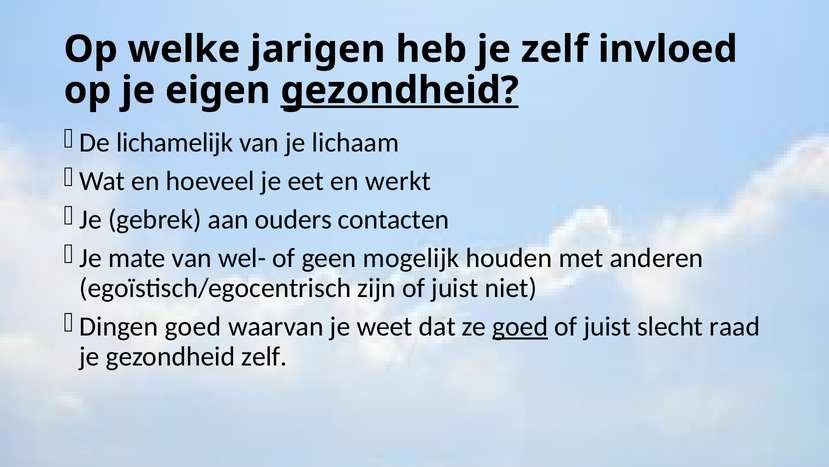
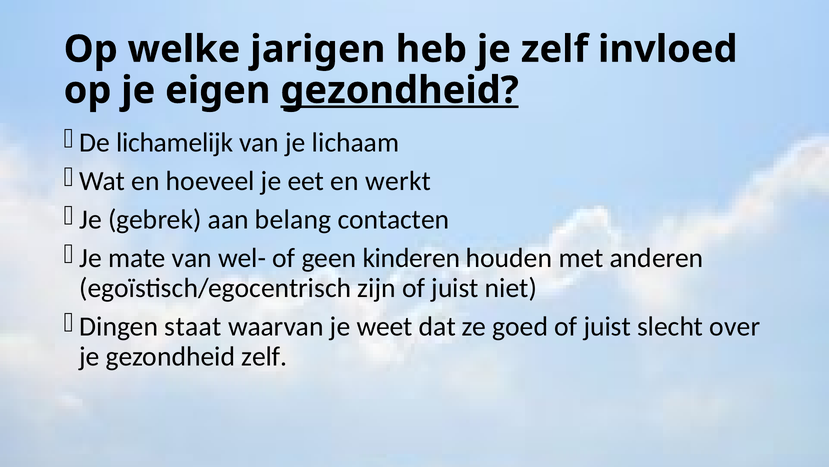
ouders: ouders -> belang (293, 219)
mogelijk: mogelijk -> kinderen (411, 258)
Dingen goed: goed -> staat (193, 326)
goed underline: present -> none (520, 326)
raad: raad -> over (735, 326)
